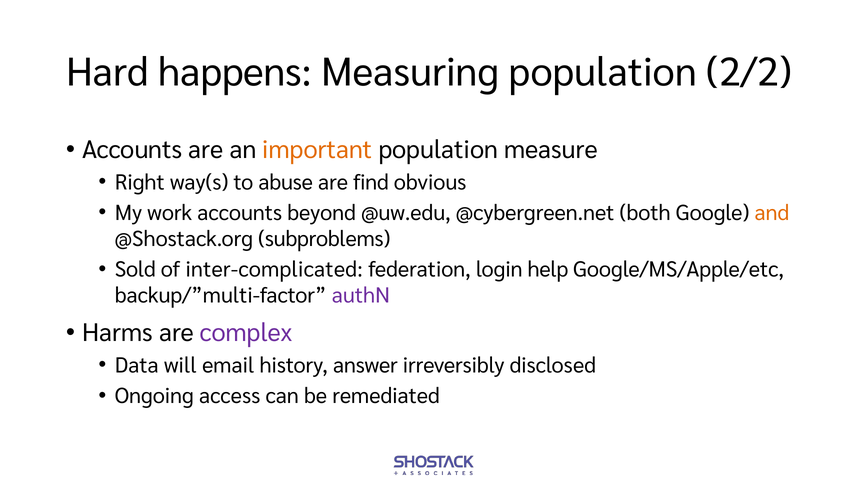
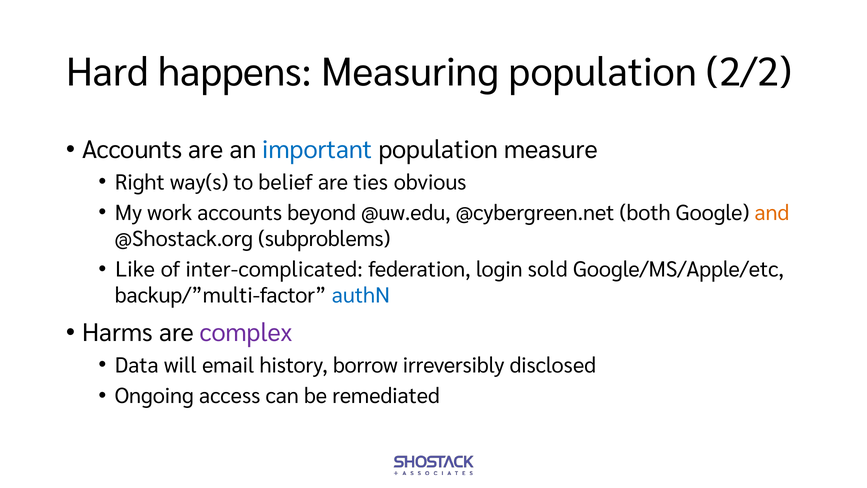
important colour: orange -> blue (317, 150)
abuse: abuse -> belief (286, 182)
find: find -> ties (371, 182)
Sold: Sold -> Like (135, 269)
help: help -> sold (548, 269)
authN colour: purple -> blue (361, 295)
answer: answer -> borrow (365, 365)
